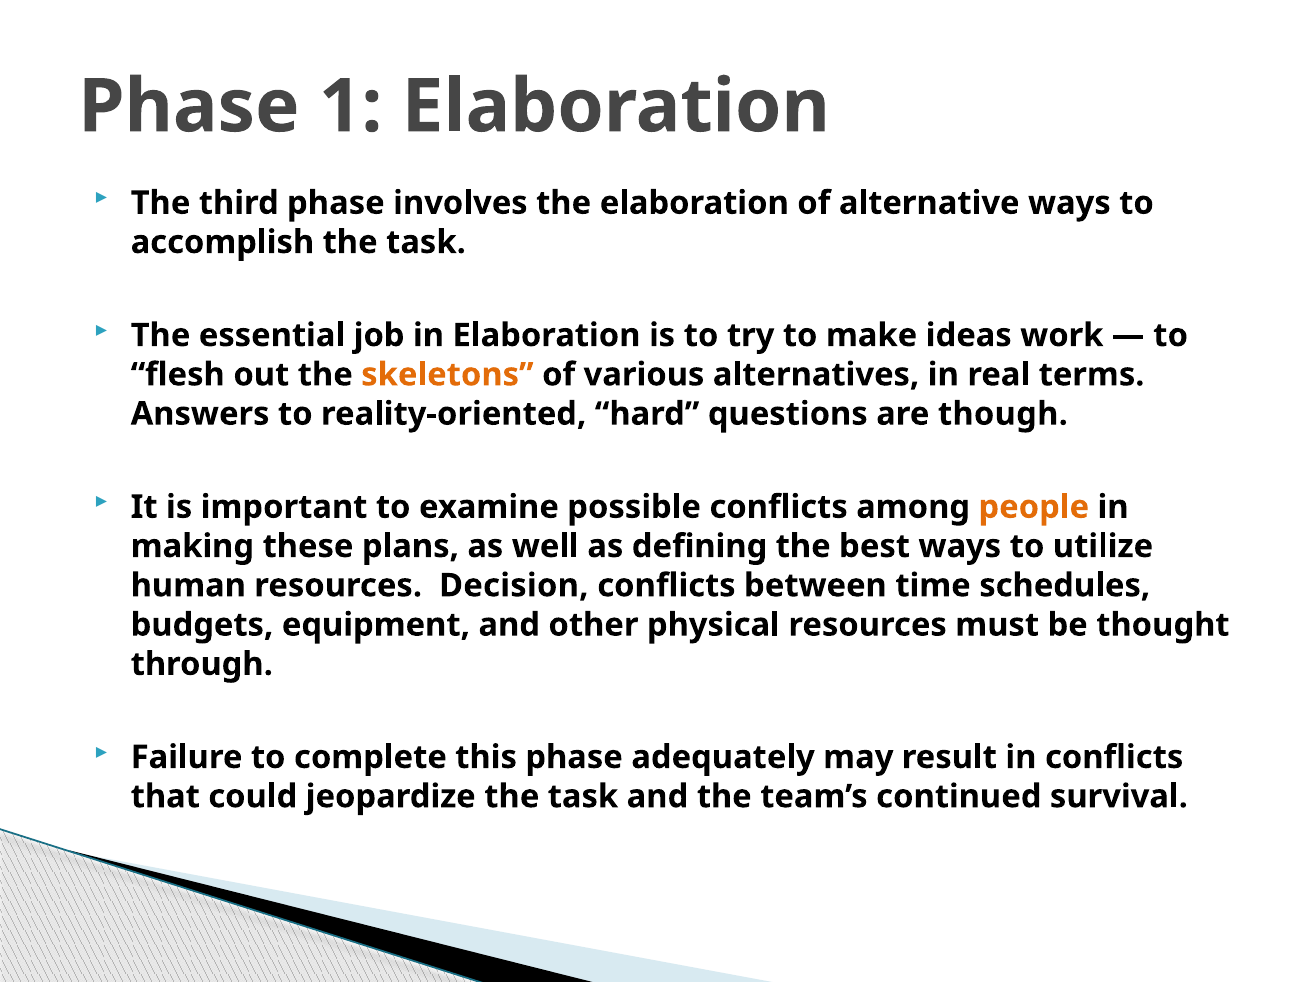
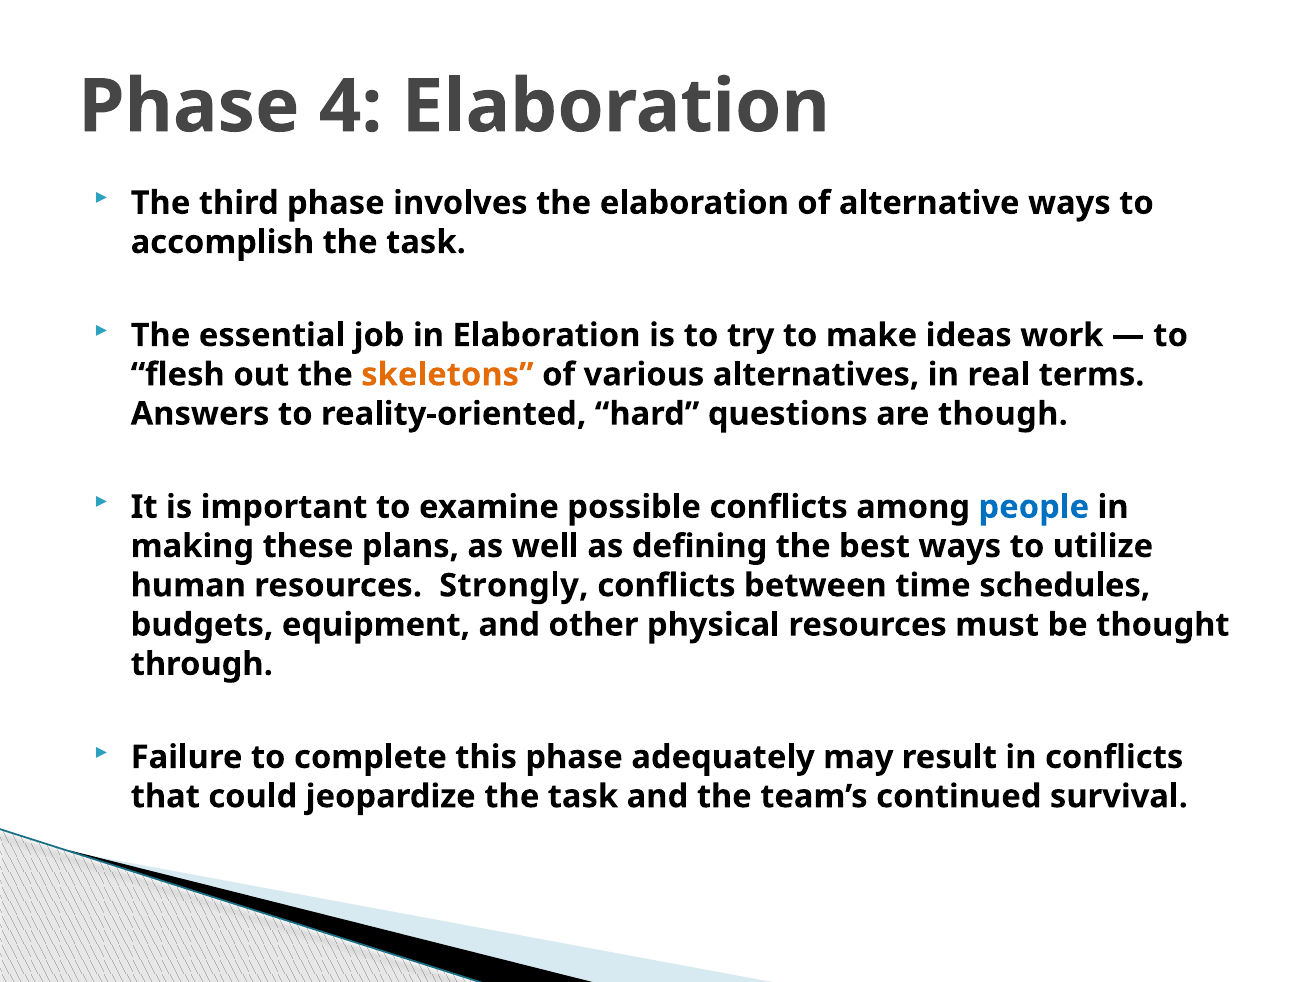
1: 1 -> 4 (351, 107)
people colour: orange -> blue (1034, 507)
Decision: Decision -> Strongly (514, 585)
